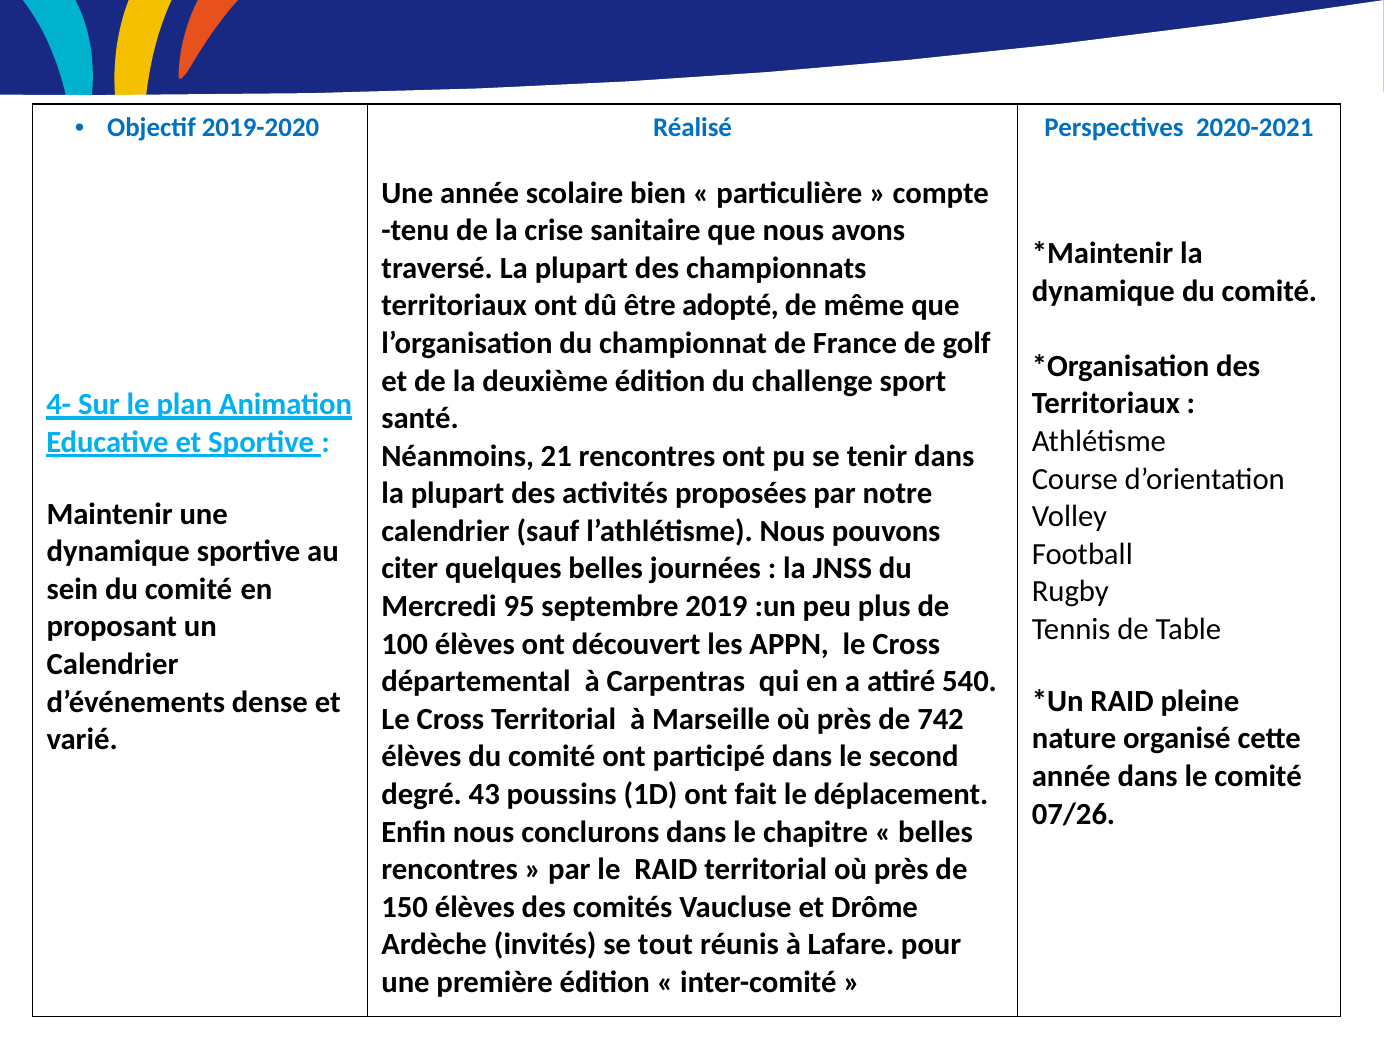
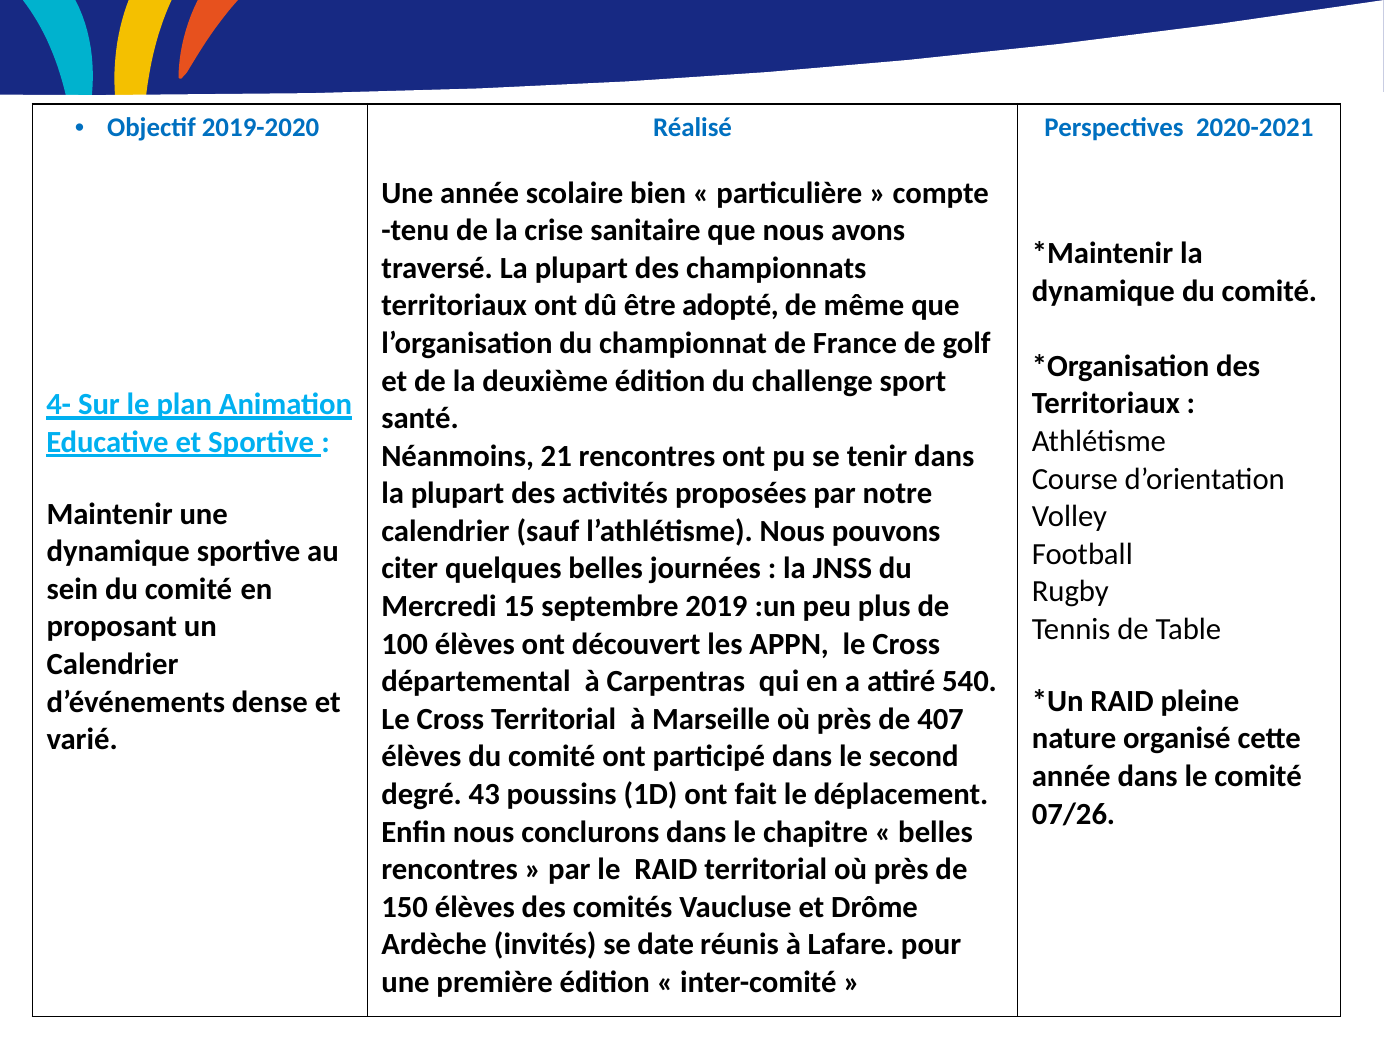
95: 95 -> 15 (519, 606)
742: 742 -> 407 (941, 719)
tout: tout -> date (666, 945)
